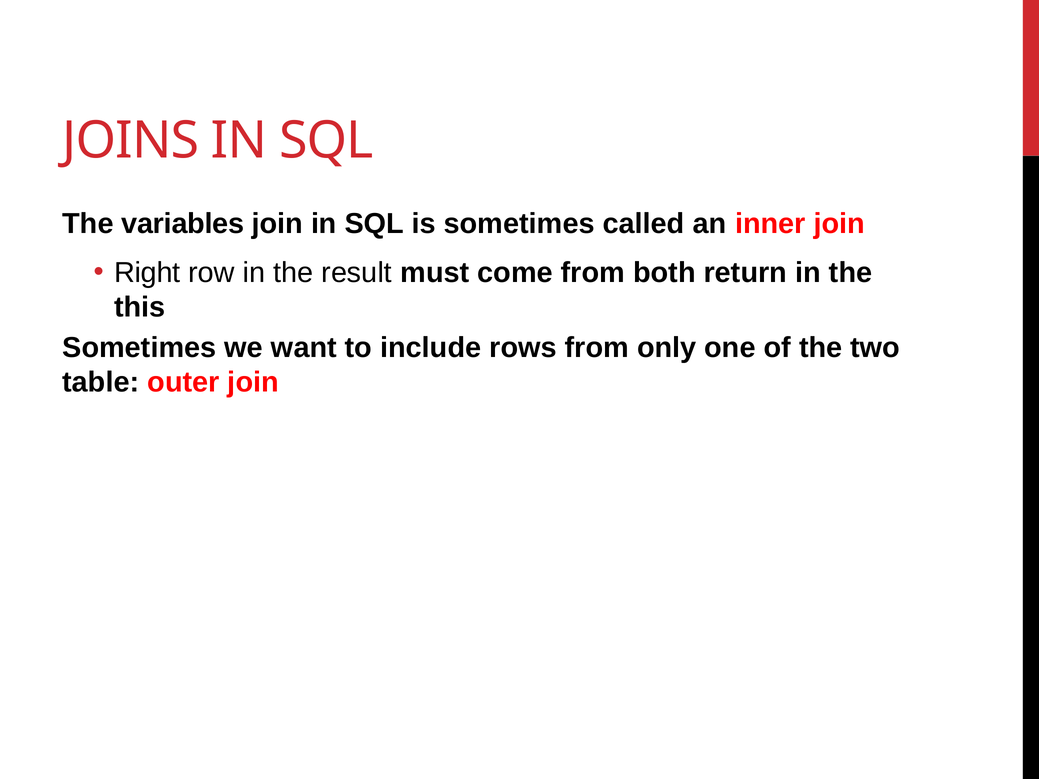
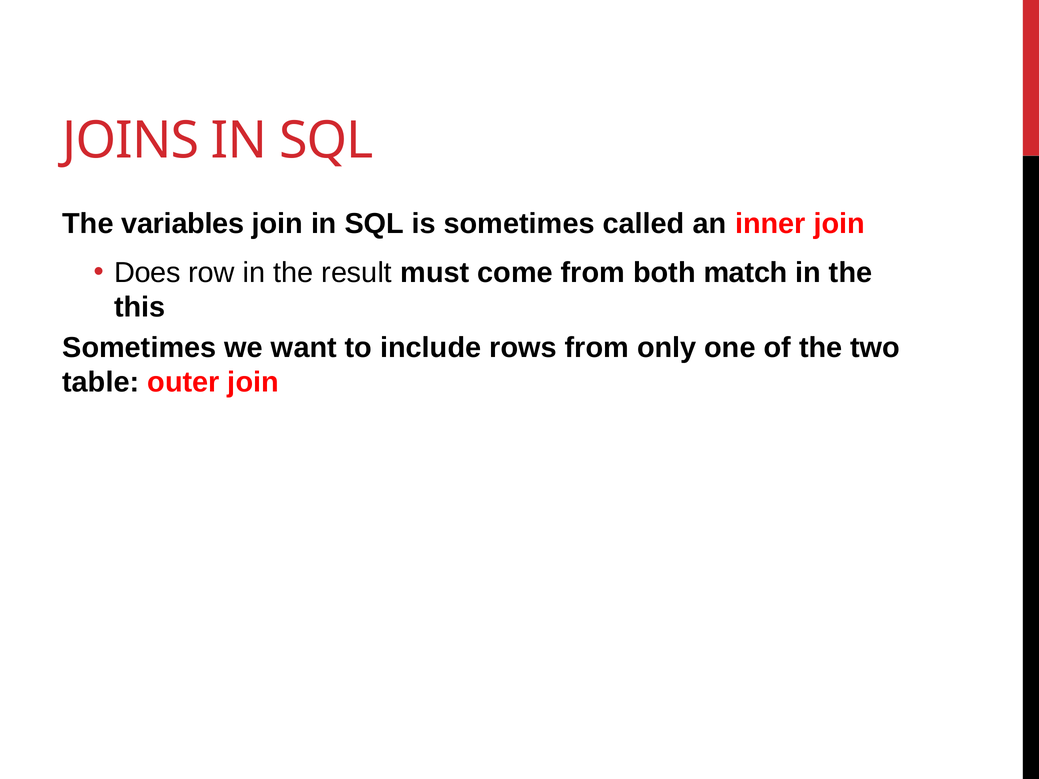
Right: Right -> Does (147, 273)
return: return -> match (746, 273)
